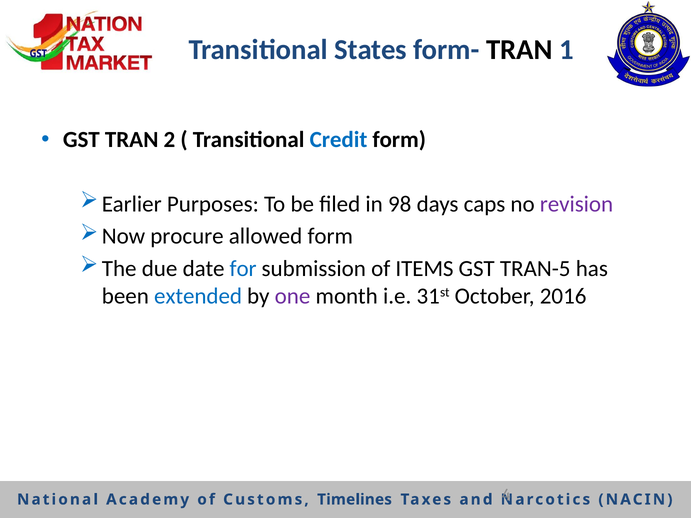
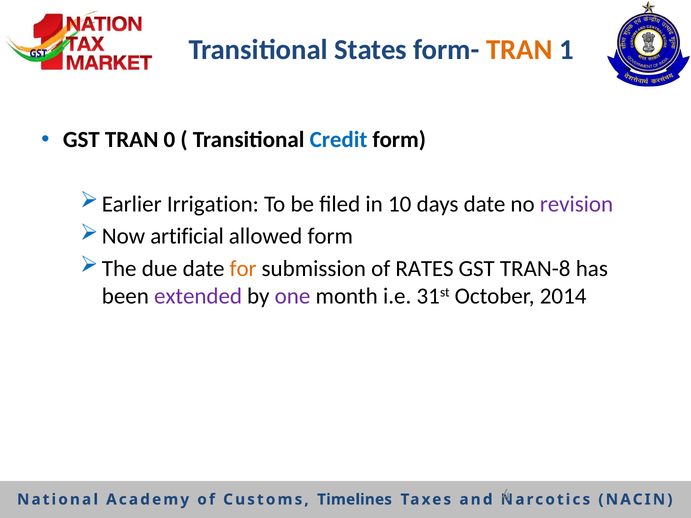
TRAN colour: black -> orange (519, 50)
2: 2 -> 0 (169, 140)
Purposes: Purposes -> Irrigation (213, 204)
98: 98 -> 10 (400, 204)
days caps: caps -> date (485, 204)
procure: procure -> artificial (187, 236)
for colour: blue -> orange (243, 269)
ITEMS: ITEMS -> RATES (425, 269)
TRAN-5: TRAN-5 -> TRAN-8 (535, 269)
extended colour: blue -> purple (198, 296)
2016: 2016 -> 2014 (563, 296)
